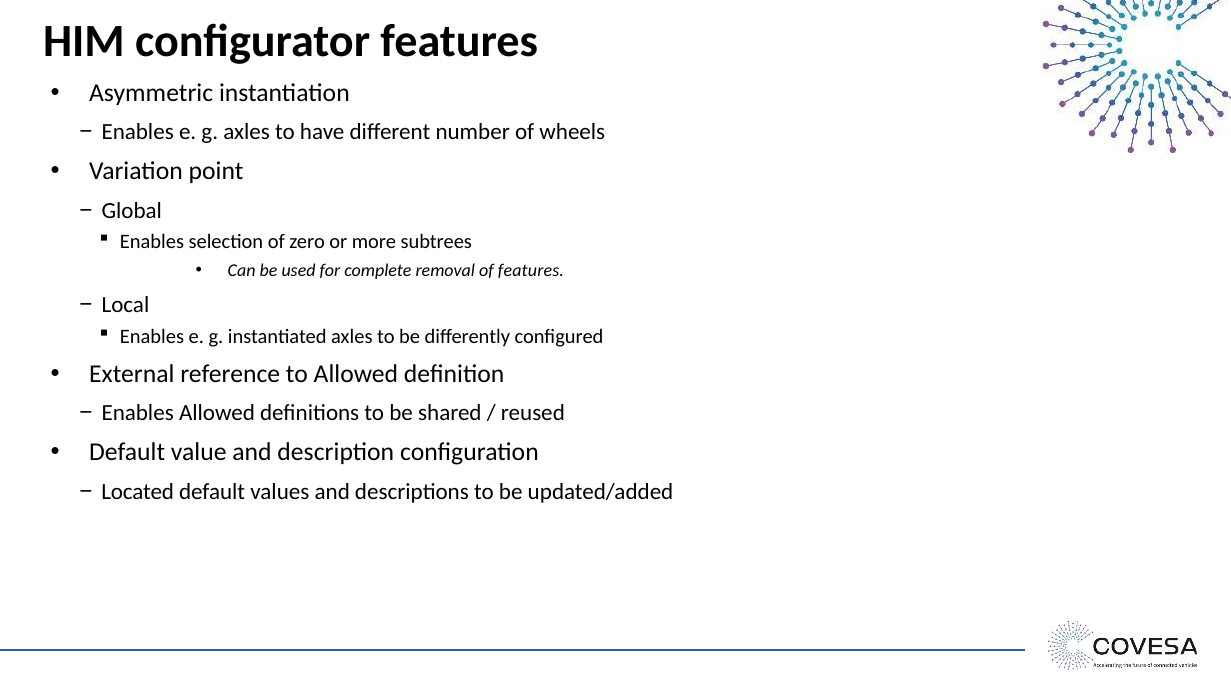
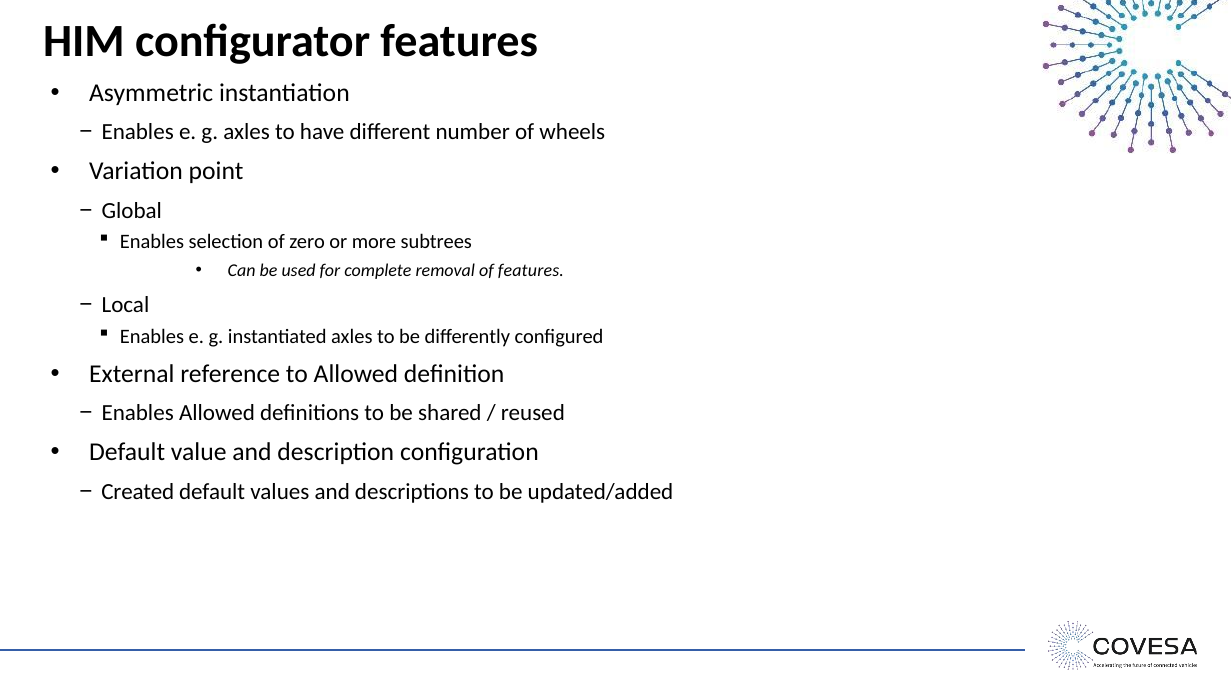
Located: Located -> Created (138, 492)
